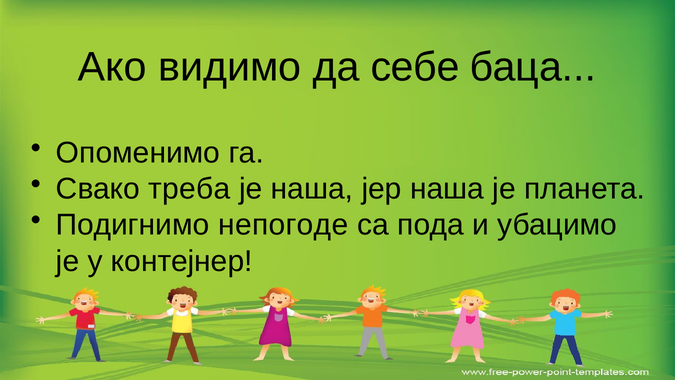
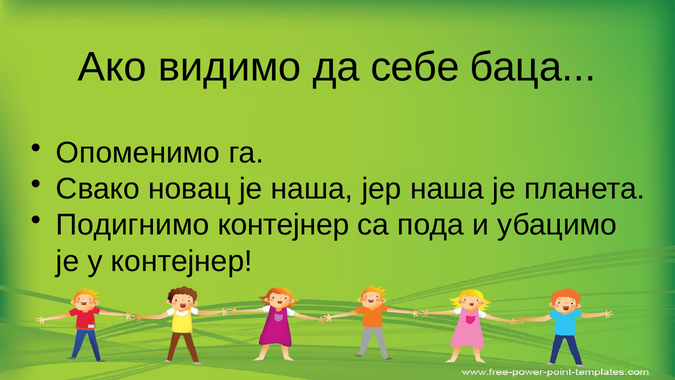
треба: треба -> новац (190, 189)
Подигнимо непогоде: непогоде -> контејнер (284, 225)
